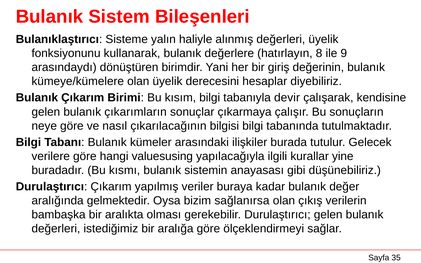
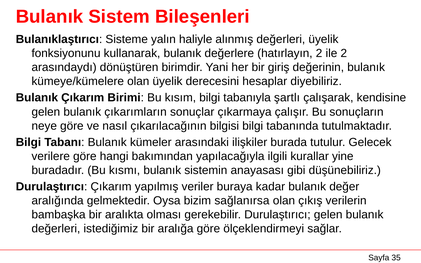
hatırlayın 8: 8 -> 2 (319, 53)
ile 9: 9 -> 2 (344, 53)
devir: devir -> şartlı (287, 98)
valuesusing: valuesusing -> bakımından (162, 156)
